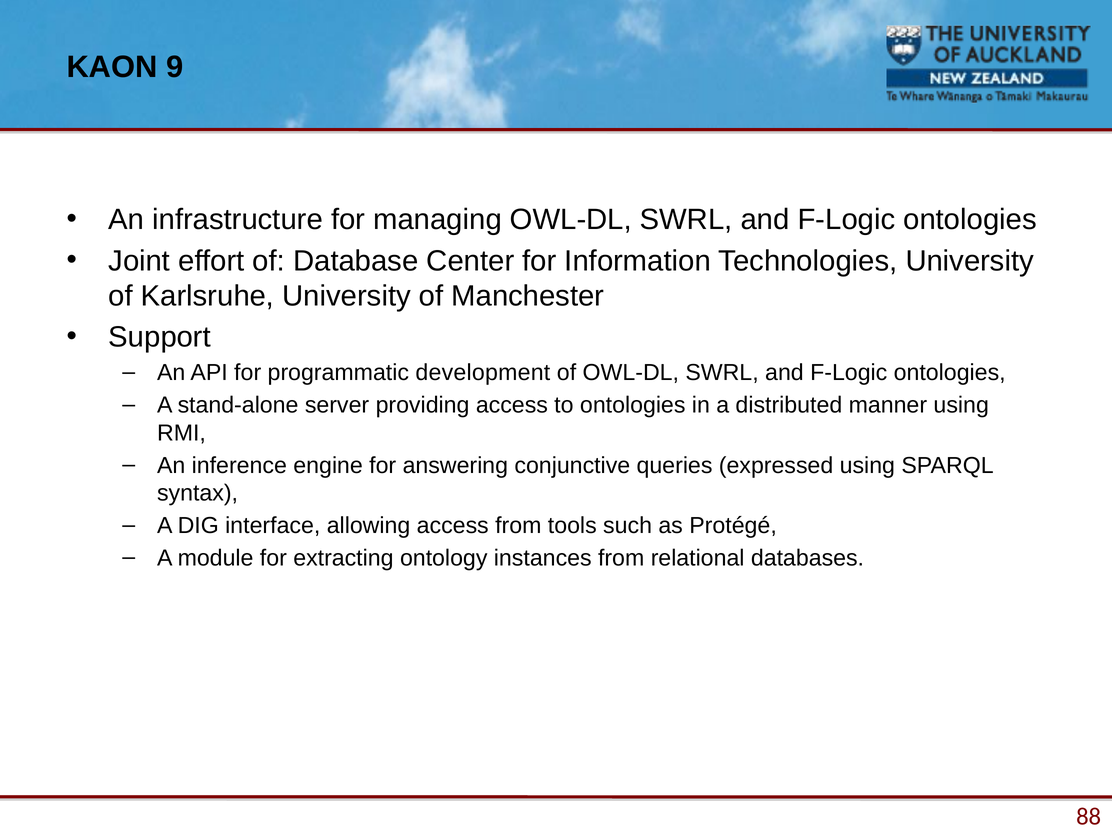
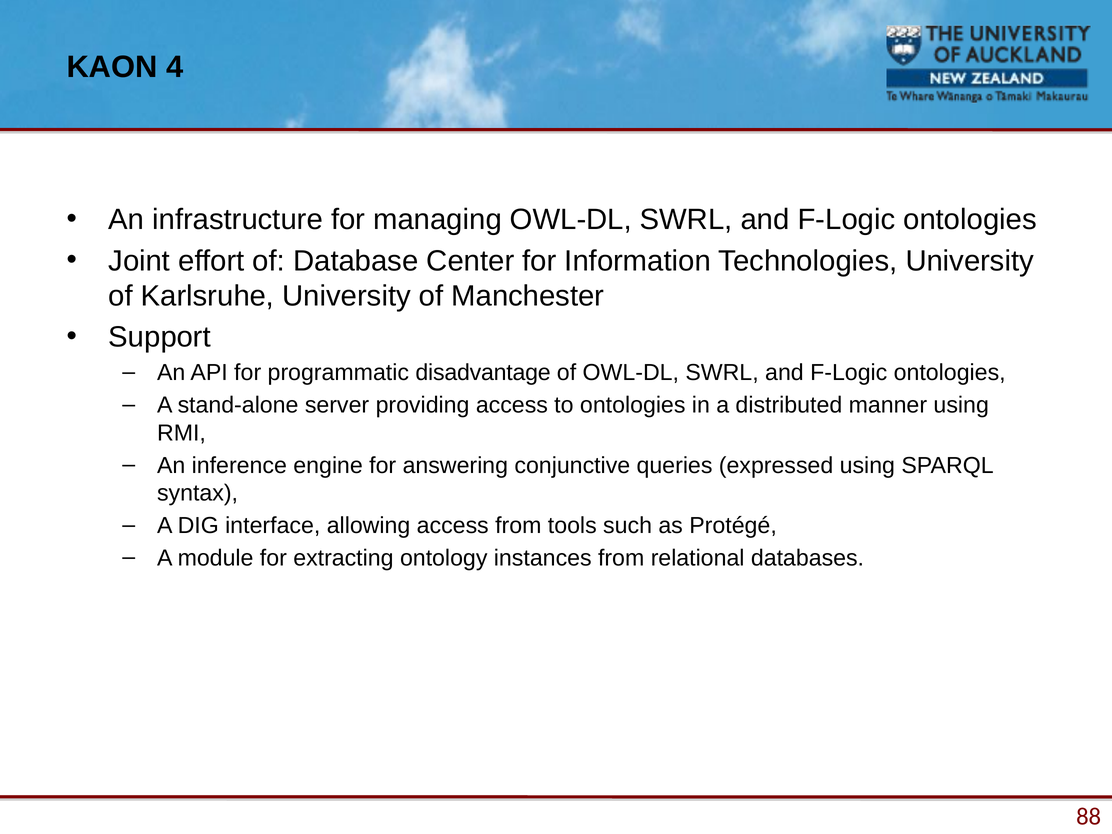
9: 9 -> 4 (175, 67)
development: development -> disadvantage (483, 373)
